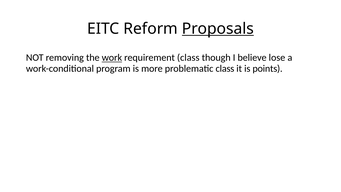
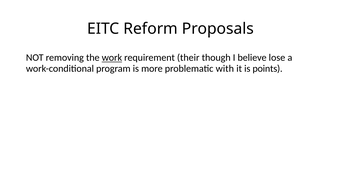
Proposals underline: present -> none (218, 29)
requirement class: class -> their (188, 58)
problematic class: class -> with (225, 68)
